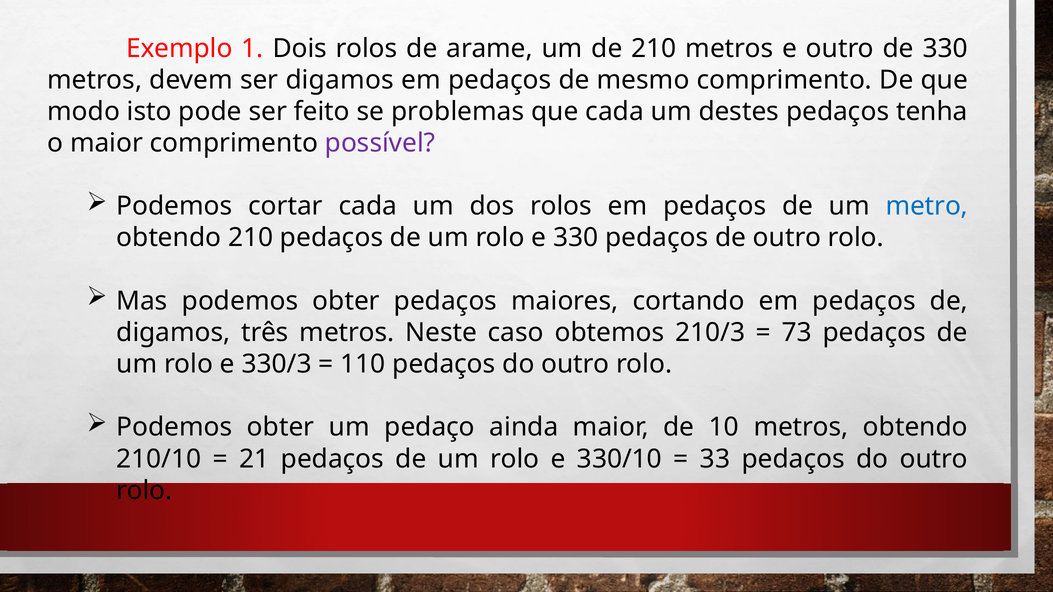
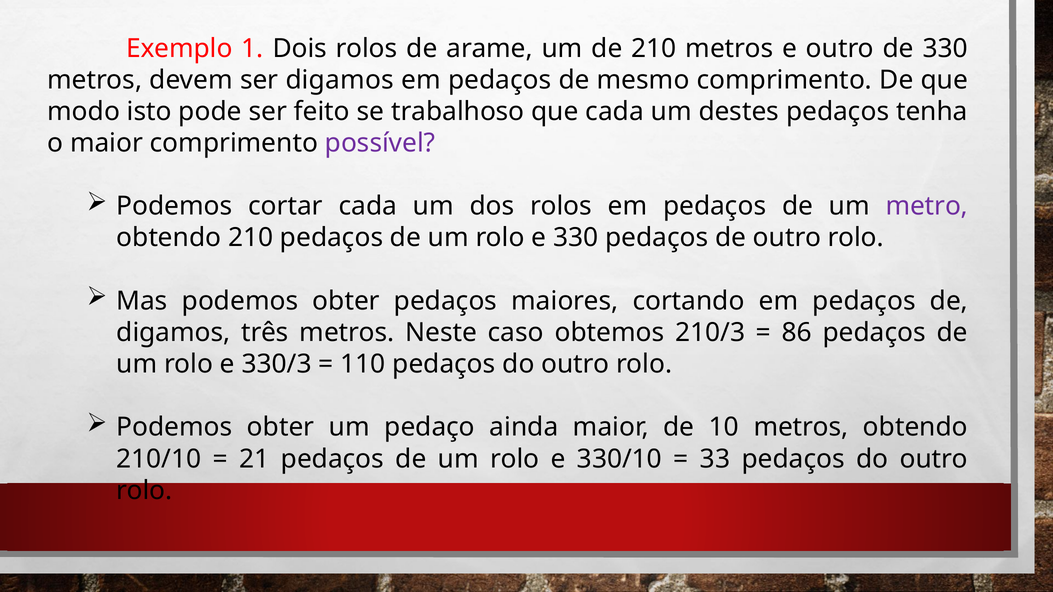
problemas: problemas -> trabalhoso (458, 112)
metro colour: blue -> purple (927, 206)
73: 73 -> 86 (797, 333)
